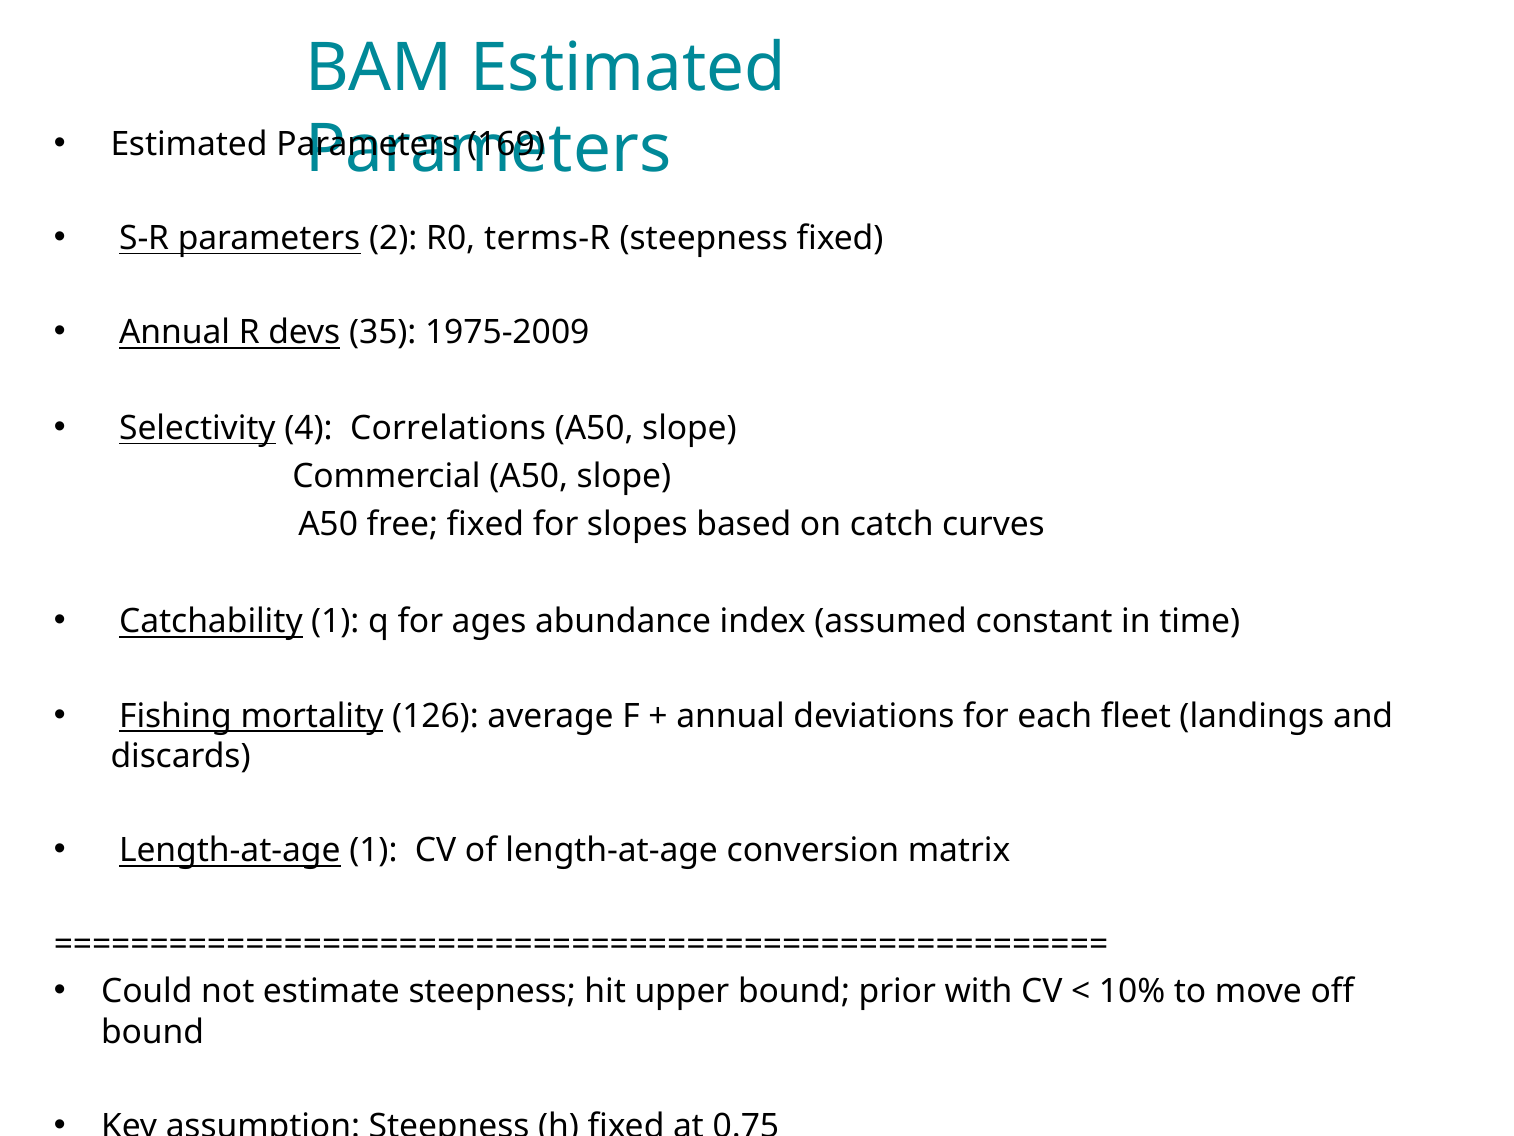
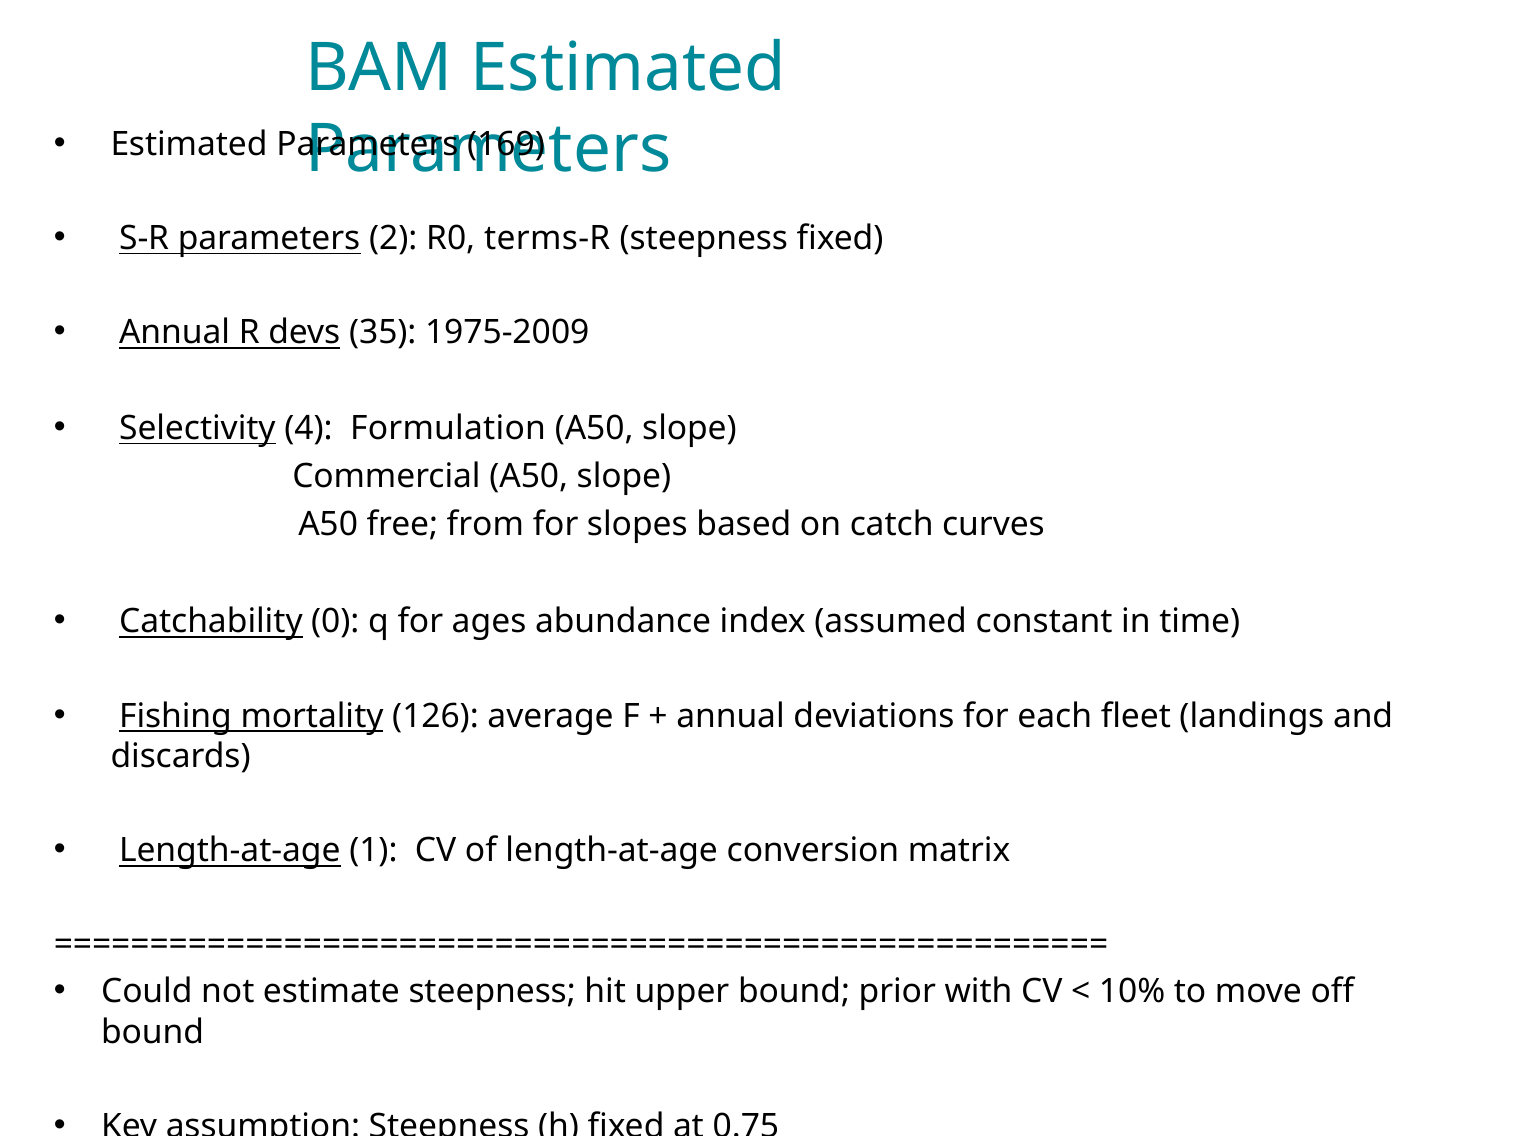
Correlations: Correlations -> Formulation (448, 428)
free fixed: fixed -> from (485, 525)
Catchability 1: 1 -> 0 (335, 621)
